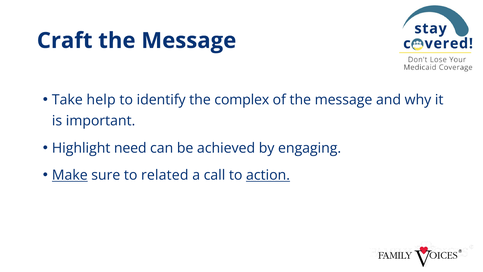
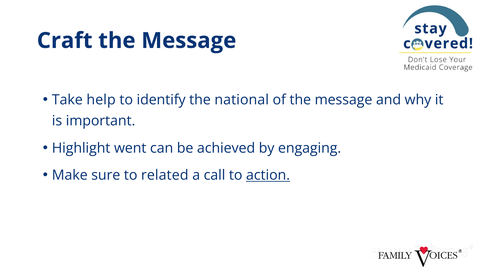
complex: complex -> national (242, 100)
need: need -> went (130, 148)
Make underline: present -> none (70, 175)
